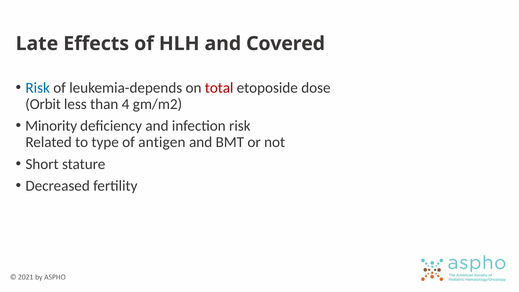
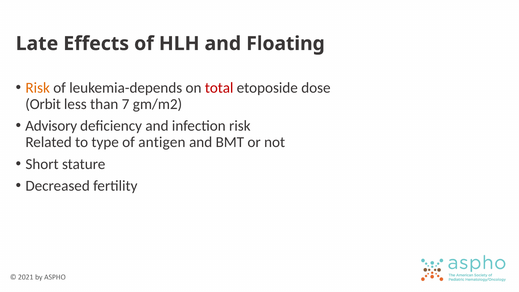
Covered: Covered -> Floating (286, 44)
Risk colour: blue -> orange (38, 88)
4: 4 -> 7 (126, 104)
Minority: Minority -> Advisory (51, 126)
